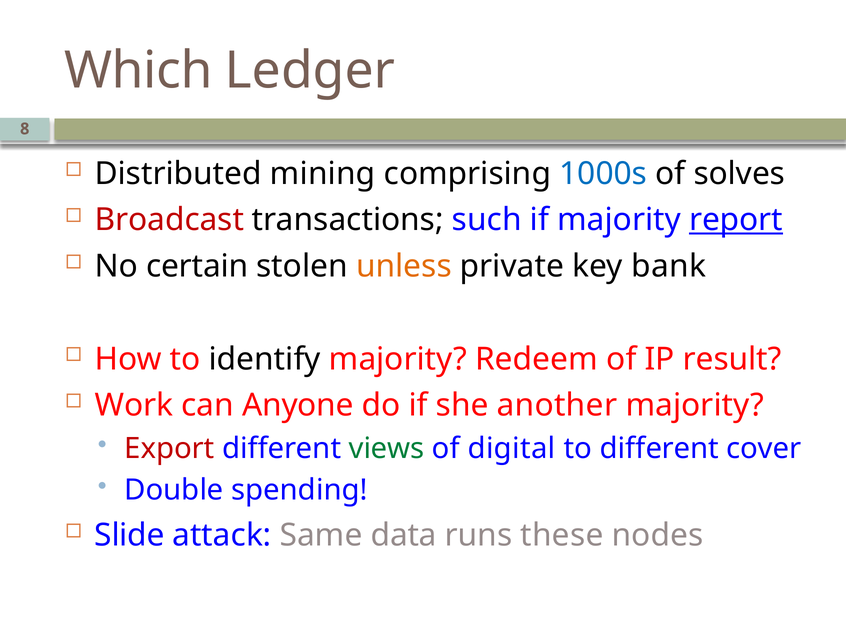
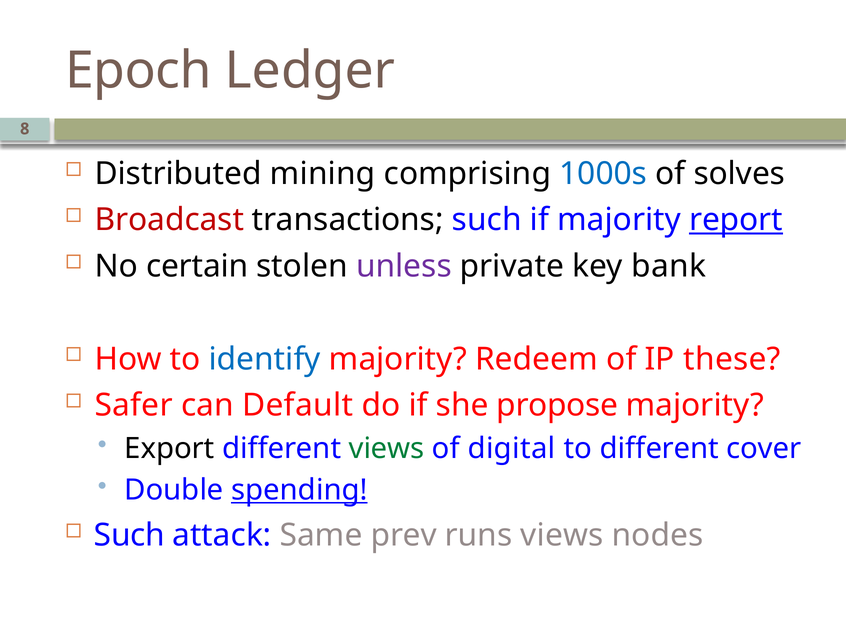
Which: Which -> Epoch (138, 71)
unless colour: orange -> purple (404, 266)
identify colour: black -> blue (265, 359)
result: result -> these (732, 359)
Work: Work -> Safer (134, 405)
Anyone: Anyone -> Default (298, 405)
another: another -> propose (557, 405)
Export colour: red -> black (169, 448)
spending underline: none -> present (299, 490)
Slide: Slide -> Such (129, 535)
data: data -> prev (404, 535)
runs these: these -> views (562, 535)
